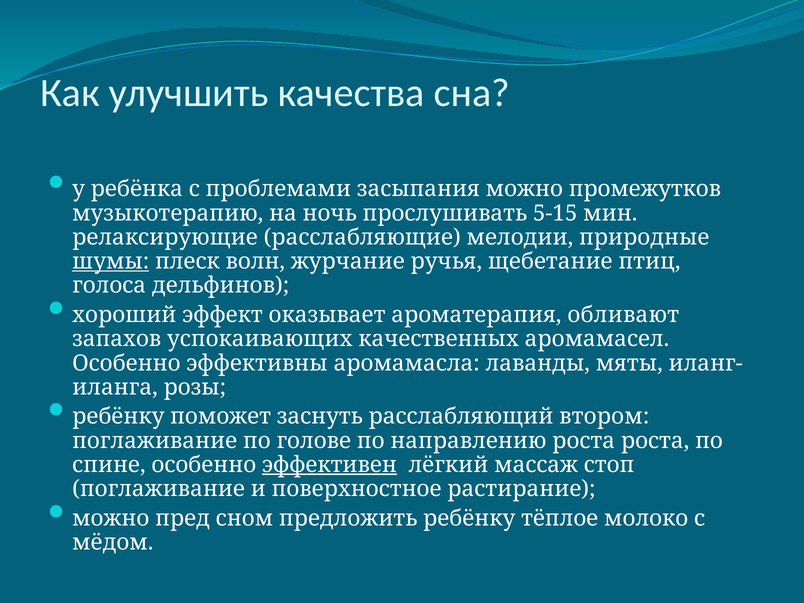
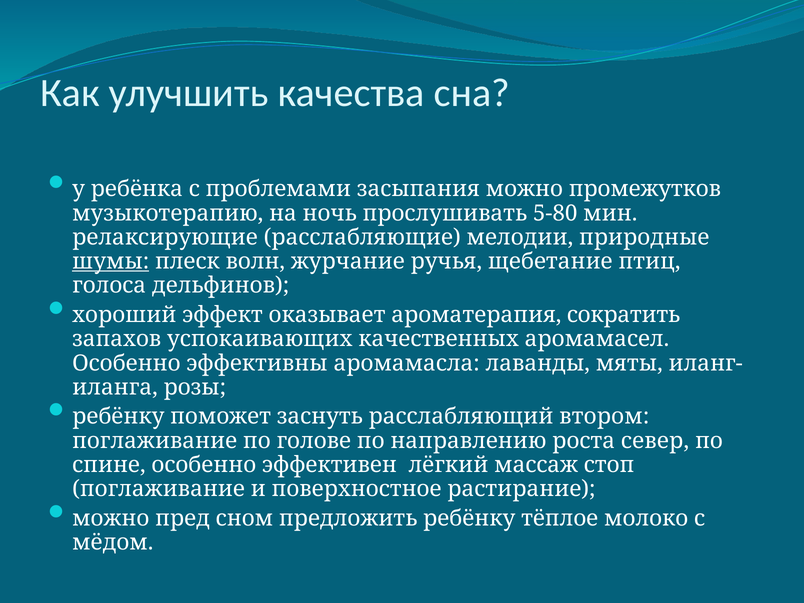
5-15: 5-15 -> 5-80 (555, 213)
обливают: обливают -> сократить (623, 315)
роста роста: роста -> север (655, 441)
эффективен underline: present -> none (329, 465)
